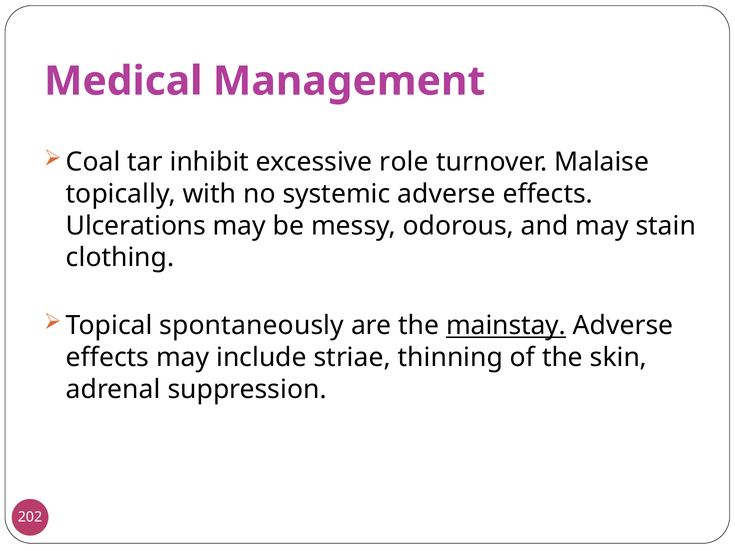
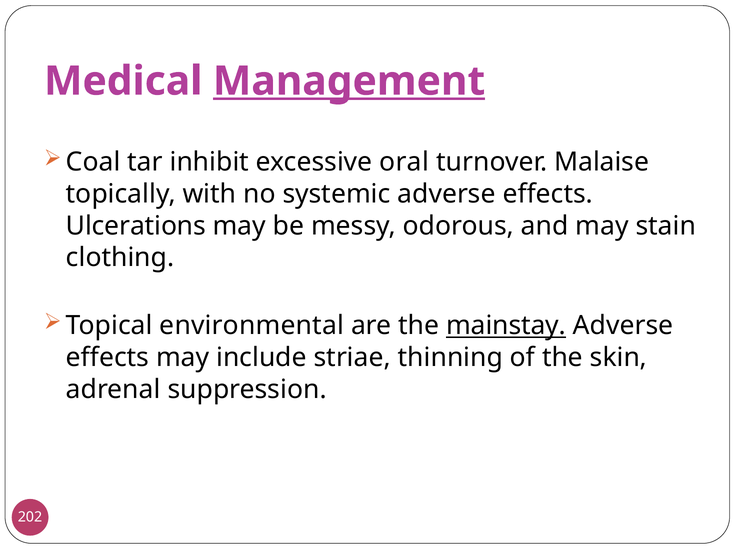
Management underline: none -> present (349, 81)
role: role -> oral (404, 162)
spontaneously: spontaneously -> environmental (252, 326)
